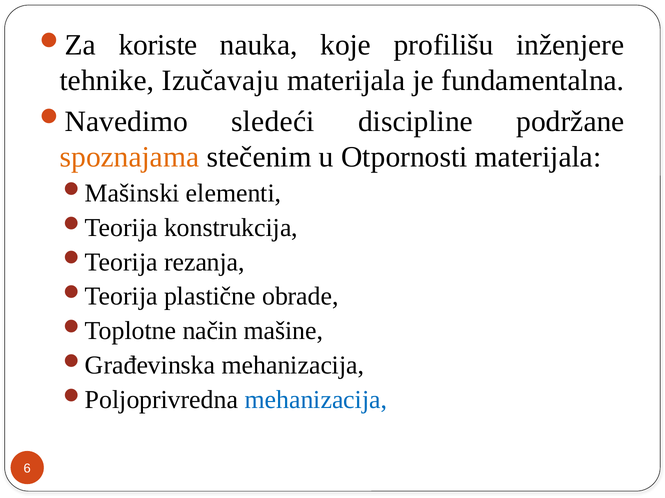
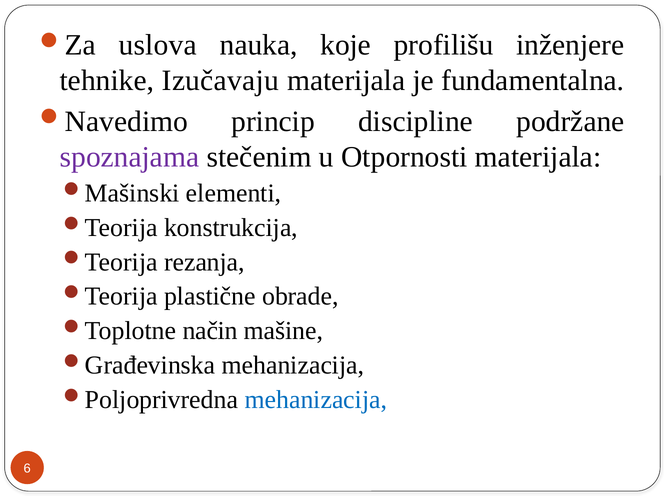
koriste: koriste -> uslova (158, 45)
sledeći: sledeći -> princip (273, 122)
spoznajama colour: orange -> purple (129, 157)
